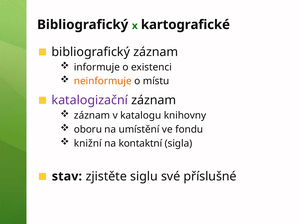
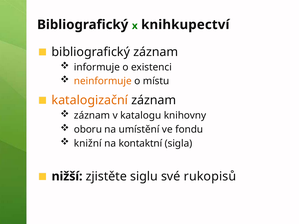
kartografické: kartografické -> knihkupectví (185, 25)
katalogizační colour: purple -> orange (90, 100)
stav: stav -> nižší (67, 177)
příslušné: příslušné -> rukopisů (210, 177)
